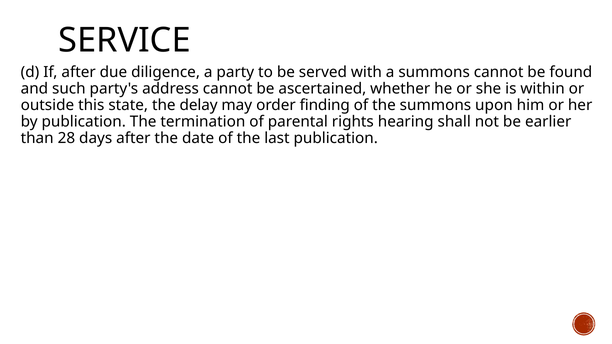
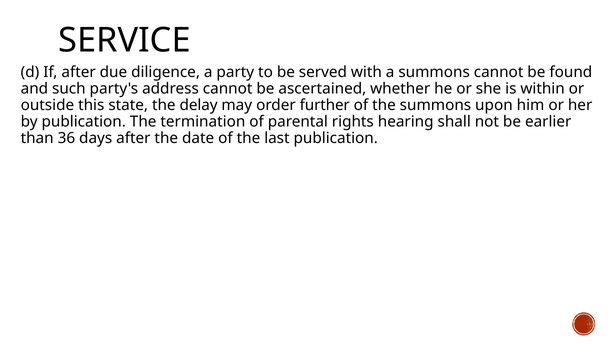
finding: finding -> further (325, 105)
28: 28 -> 36 (66, 138)
